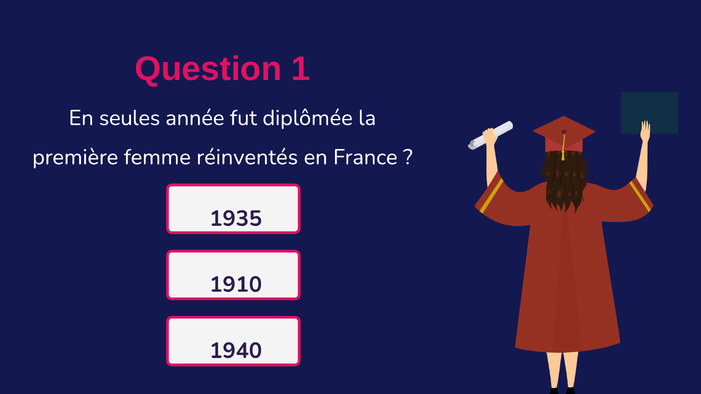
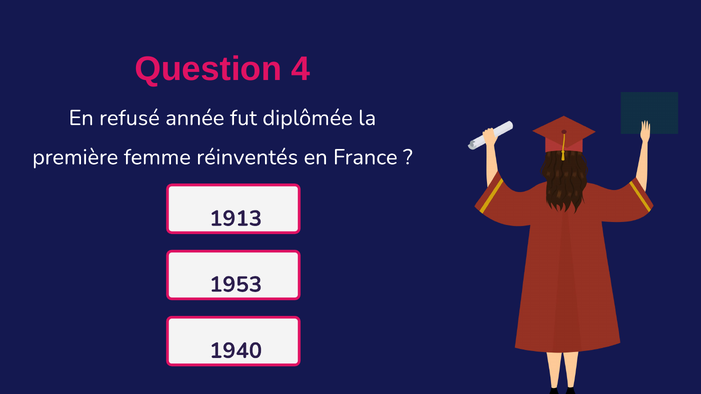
1: 1 -> 4 (301, 69)
seules: seules -> refusé (129, 118)
1935: 1935 -> 1913 (236, 219)
1910: 1910 -> 1953 (236, 285)
